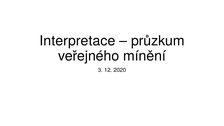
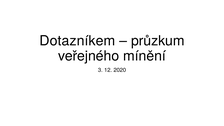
Interpretace: Interpretace -> Dotazníkem (77, 41)
